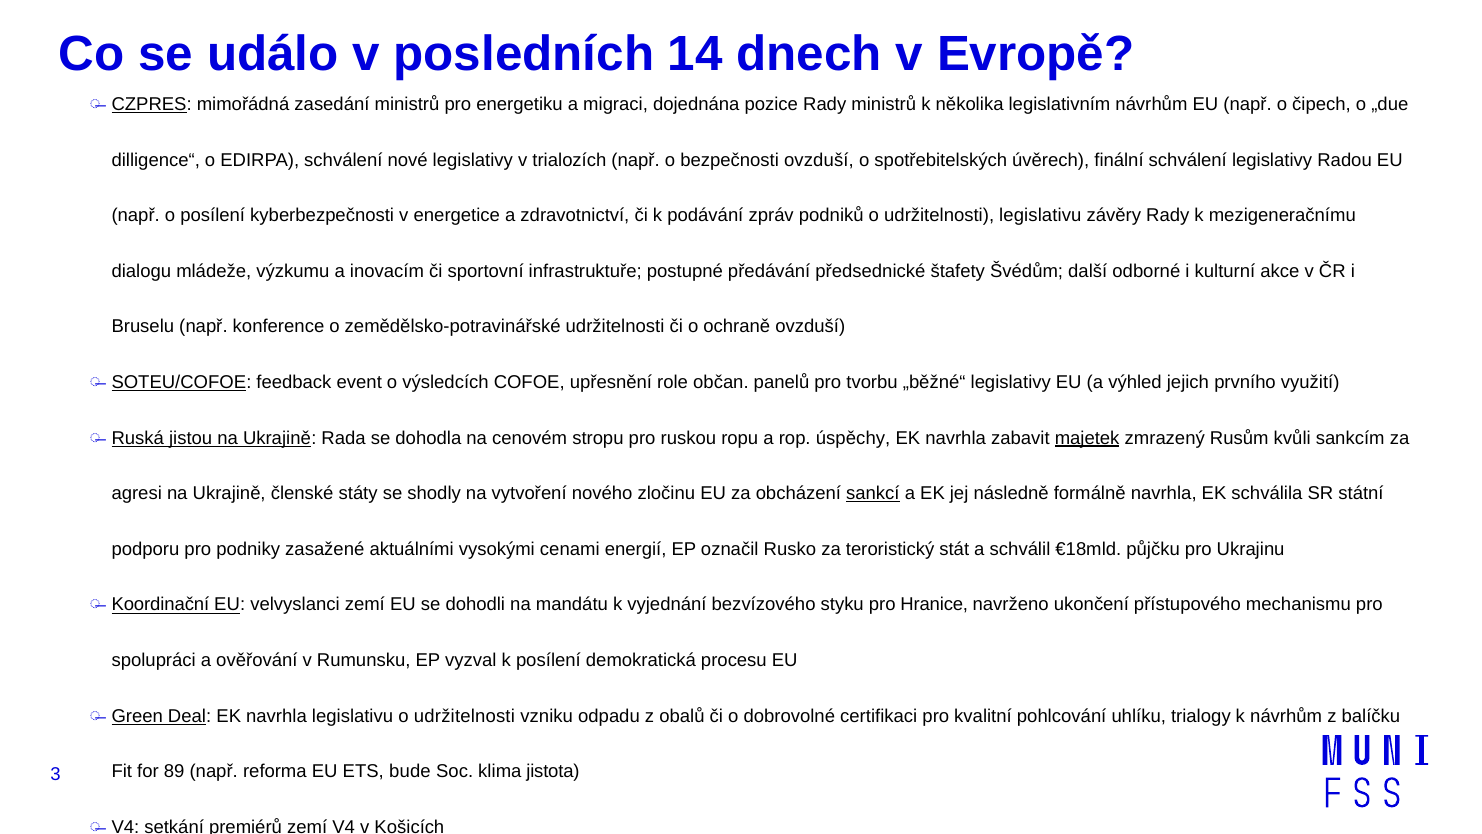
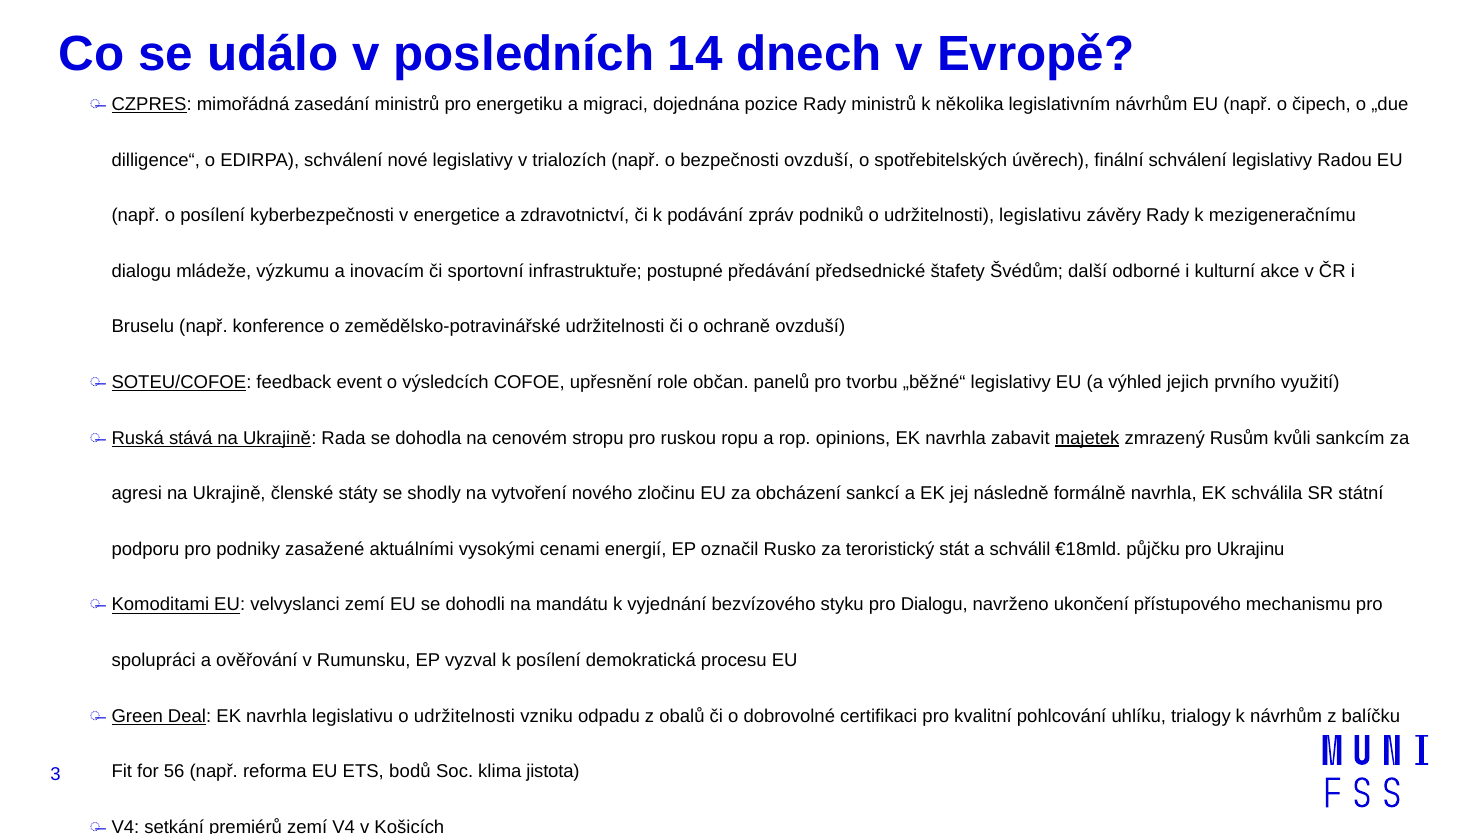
jistou: jistou -> stává (191, 438)
úspěchy: úspěchy -> opinions (853, 438)
sankcí underline: present -> none (873, 493)
Koordinační: Koordinační -> Komoditami (160, 605)
pro Hranice: Hranice -> Dialogu (934, 605)
89: 89 -> 56 (174, 771)
bude: bude -> bodů (410, 771)
